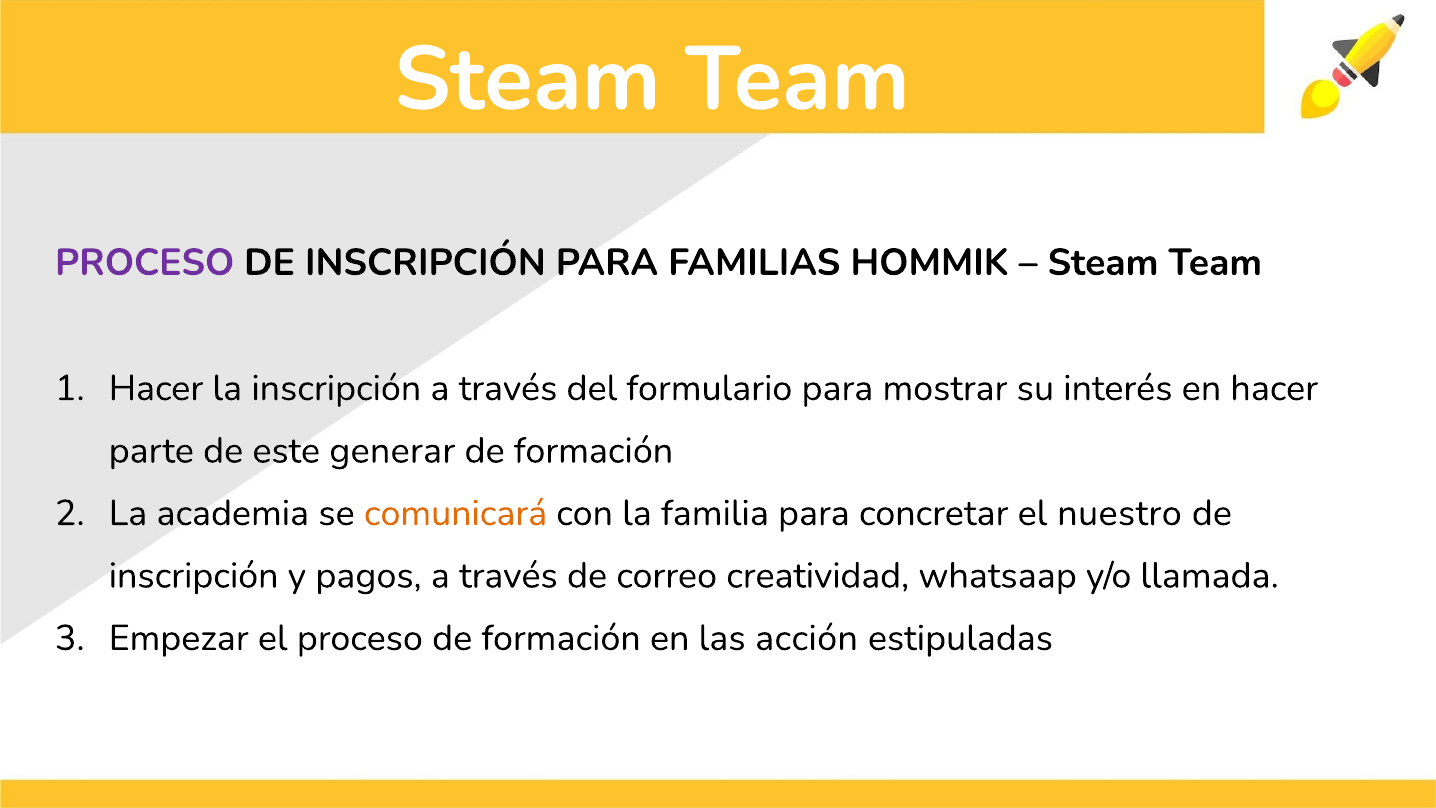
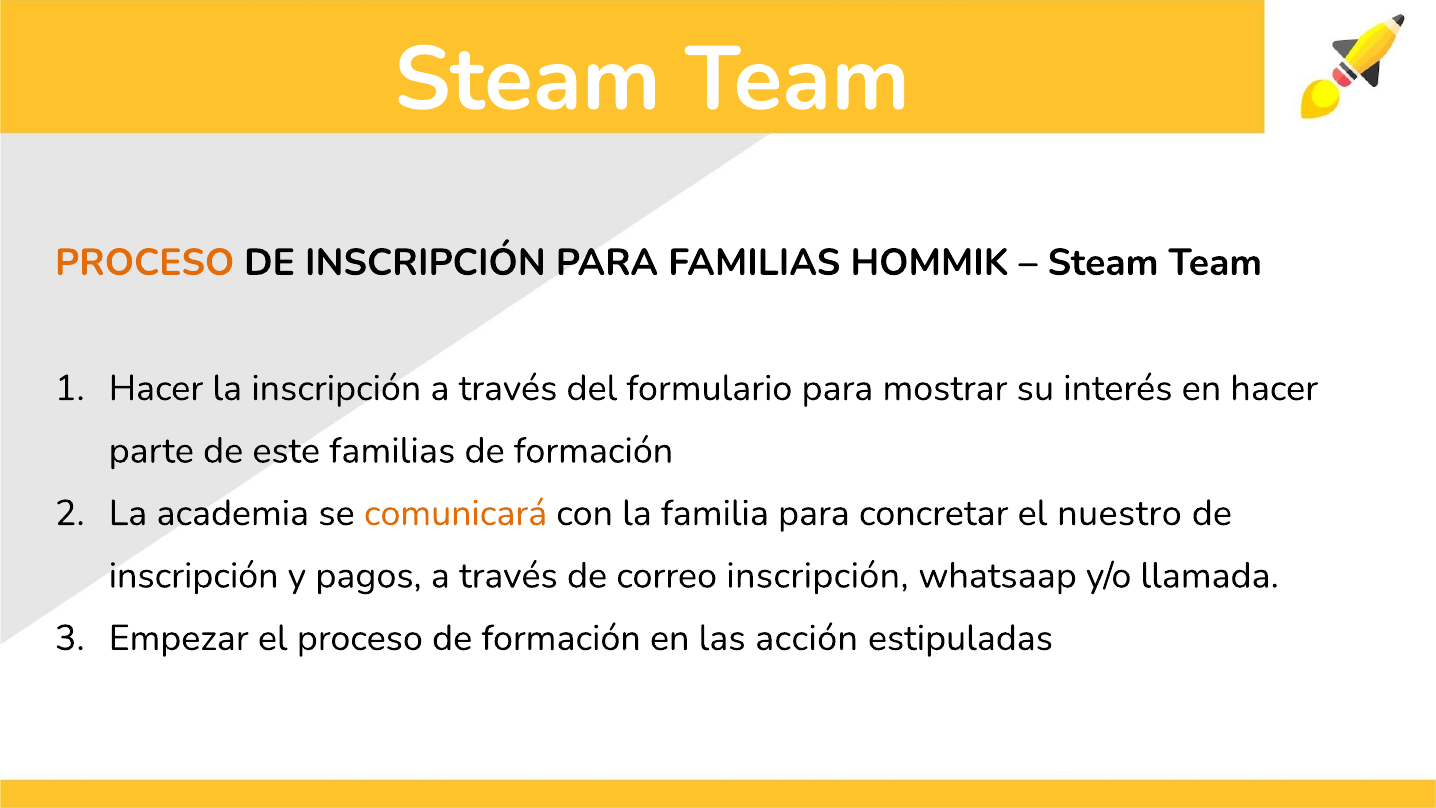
PROCESO colour: purple -> orange (145, 262)
este generar: generar -> familias (392, 451)
correo creatividad: creatividad -> inscripción (817, 575)
